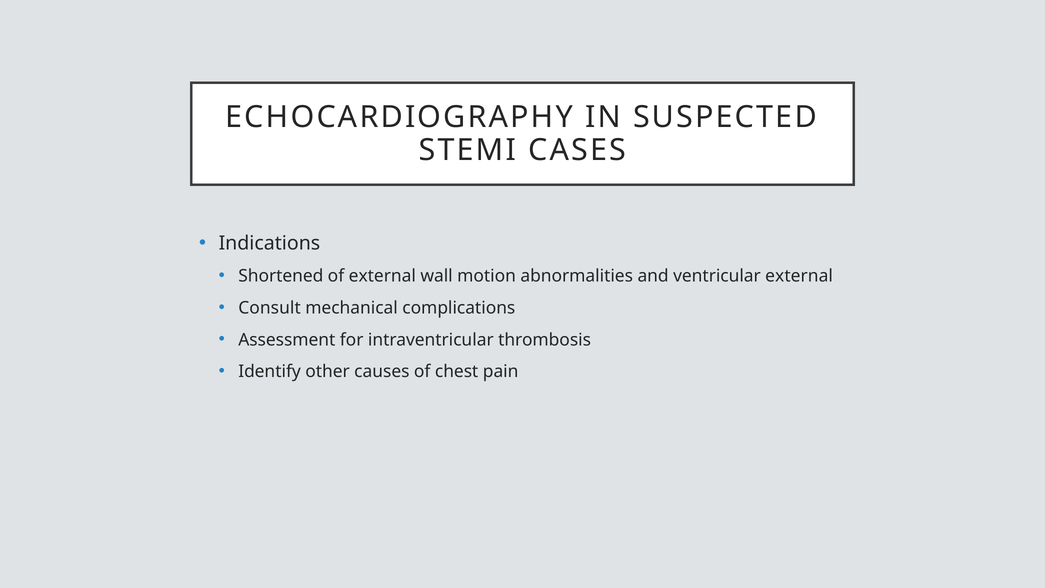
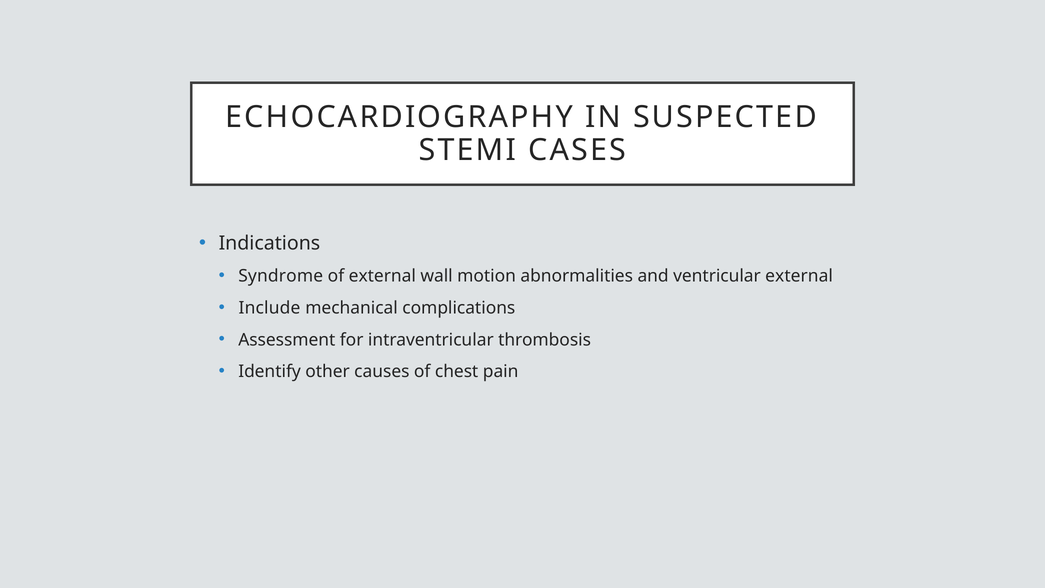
Shortened: Shortened -> Syndrome (281, 276)
Consult: Consult -> Include (269, 308)
